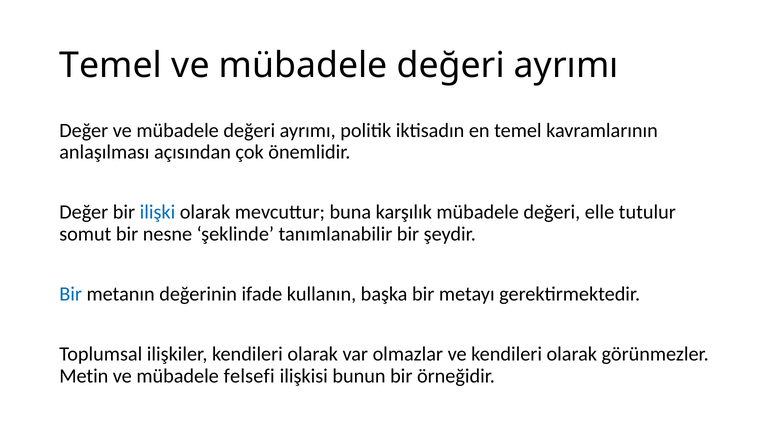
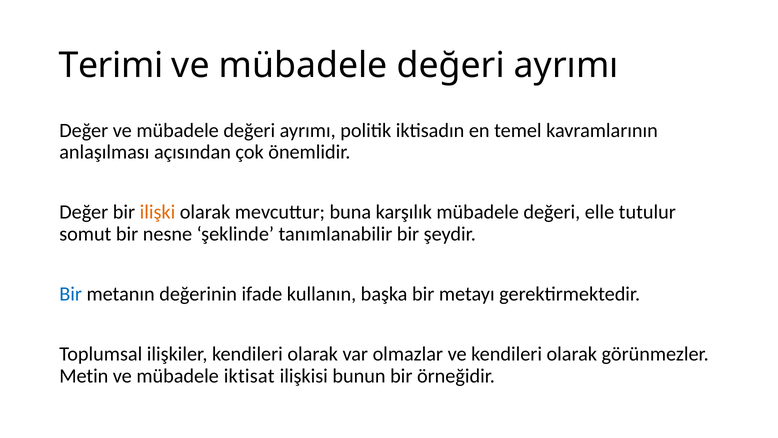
Temel: Temel -> Terimi (111, 65)
ilişki colour: blue -> orange (157, 212)
felsefi: felsefi -> iktisat (249, 376)
